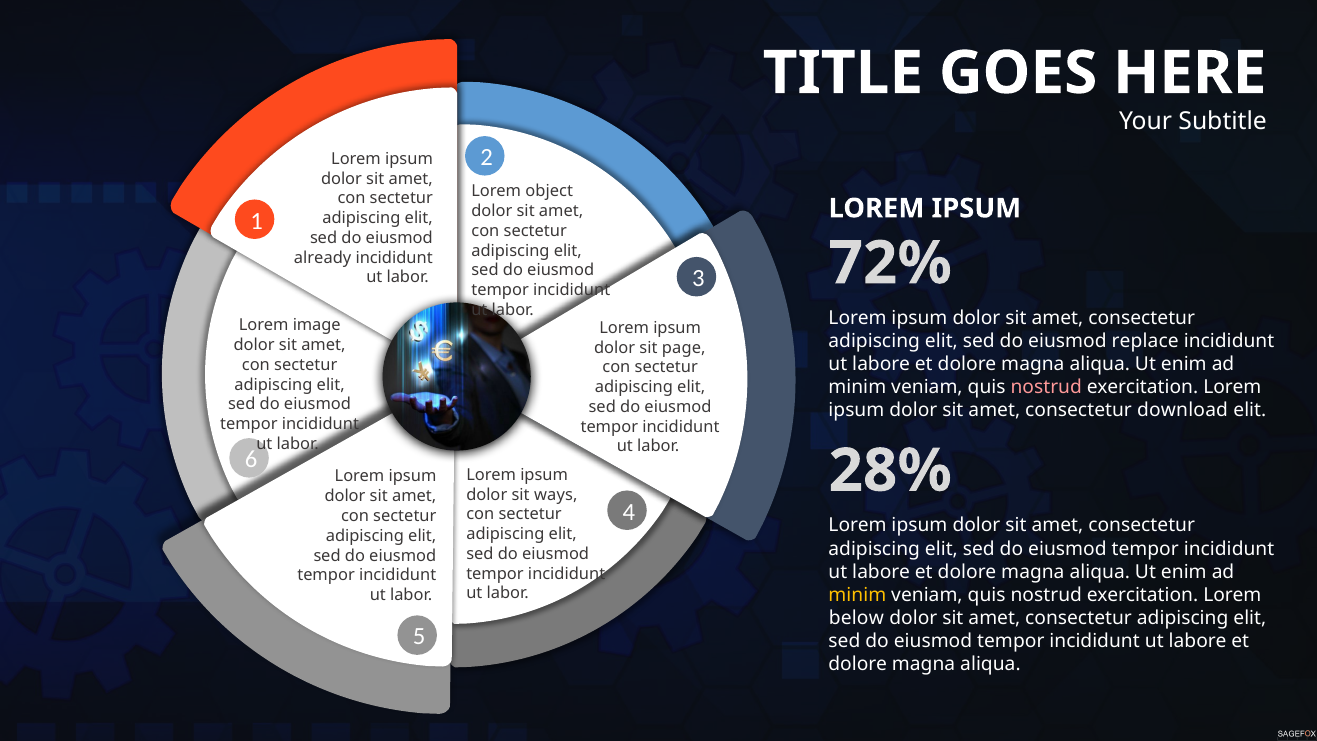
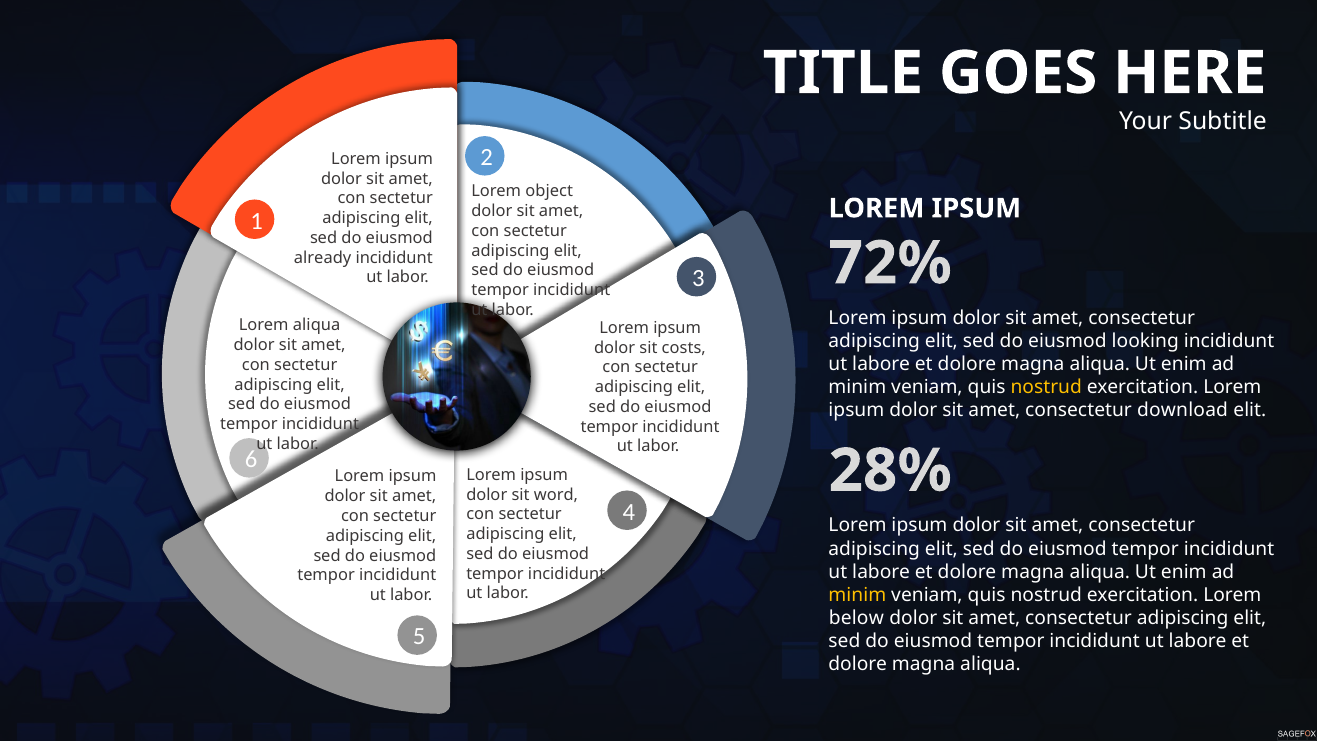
Lorem image: image -> aliqua (317, 325)
replace: replace -> looking (1145, 341)
page: page -> costs (684, 348)
nostrud colour: pink -> yellow (1046, 387)
ways: ways -> word (556, 495)
